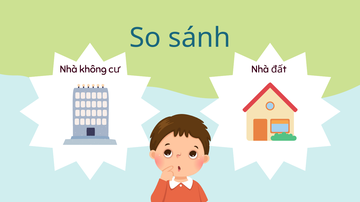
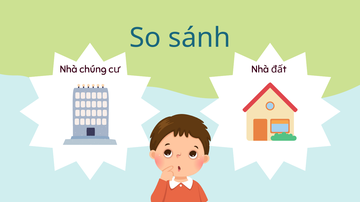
không: không -> chúng (93, 70)
